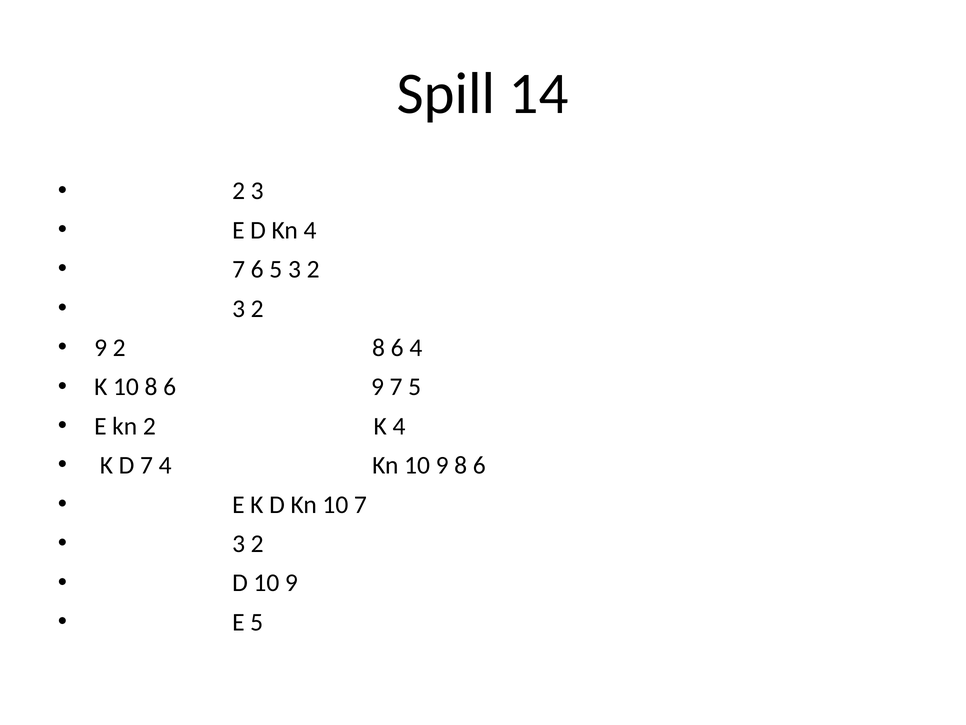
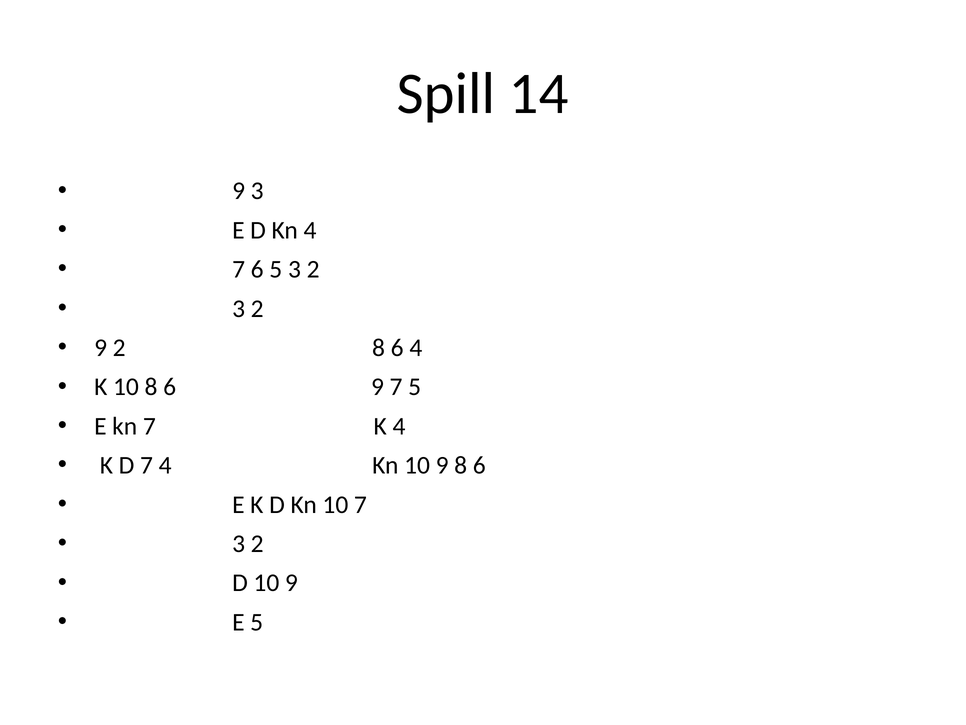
2: 2 -> 9 (239, 191)
kn 2: 2 -> 7 (149, 426)
